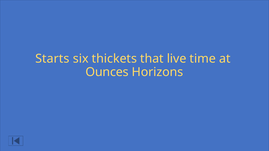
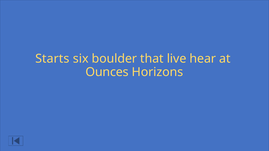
thickets: thickets -> boulder (114, 59)
time: time -> hear (203, 59)
